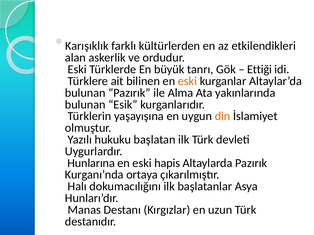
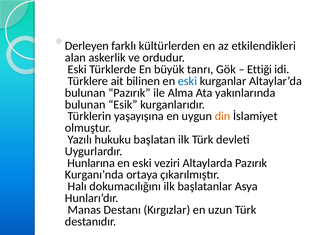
Karışıklık: Karışıklık -> Derleyen (87, 46)
eski colour: orange -> blue (187, 81)
hapis: hapis -> veziri (167, 163)
